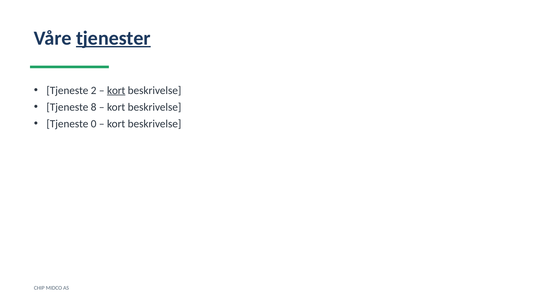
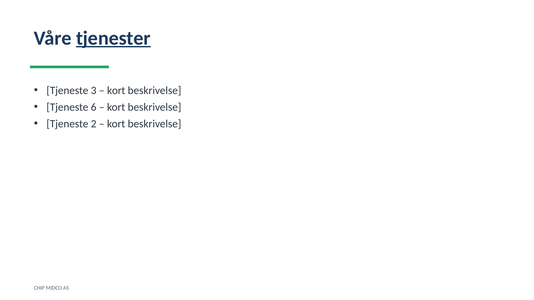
2: 2 -> 3 (94, 90)
kort underline: present -> none (116, 90)
8: 8 -> 6 (94, 107)
0: 0 -> 2 (94, 124)
